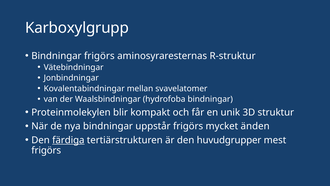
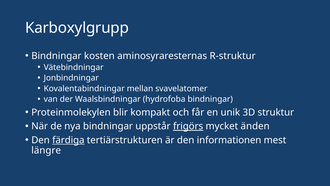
Bindningar frigörs: frigörs -> kosten (99, 56)
frigörs underline: none -> present (188, 126)
huvudgrupper: huvudgrupper -> informationen (229, 140)
frigörs: frigörs -> längre (46, 150)
